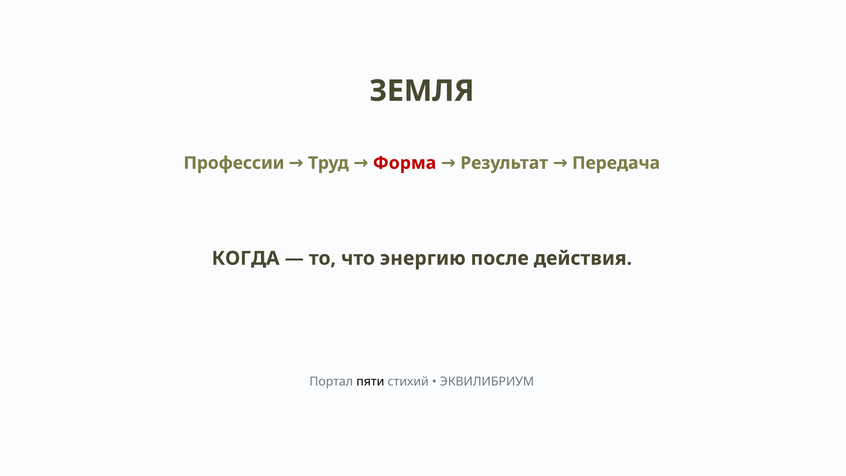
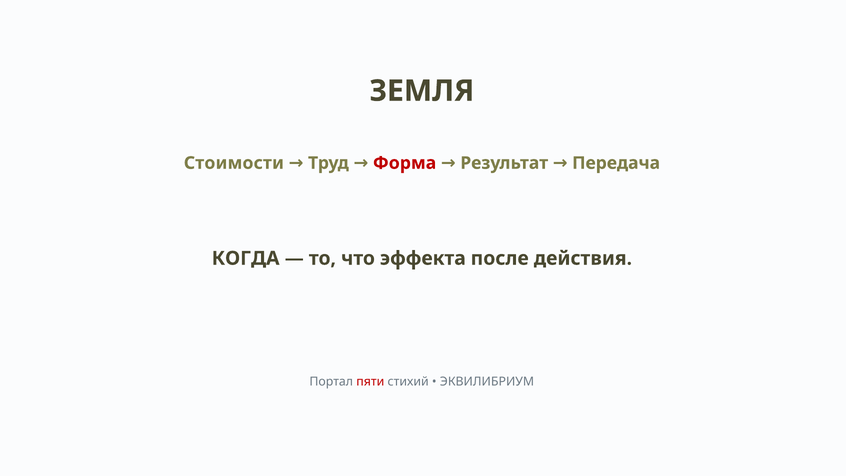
Профессии: Профессии -> Стоимости (234, 163)
энергию: энергию -> эффекта (423, 258)
пяти colour: black -> red (370, 382)
